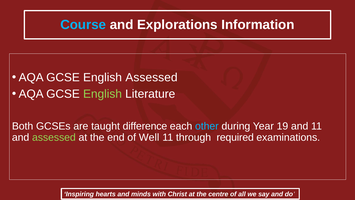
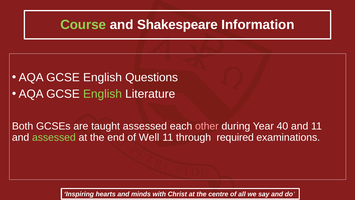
Course colour: light blue -> light green (83, 25)
Explorations: Explorations -> Shakespeare (177, 25)
English Assessed: Assessed -> Questions (152, 77)
taught difference: difference -> assessed (145, 126)
other colour: light blue -> pink (207, 126)
19: 19 -> 40 (282, 126)
